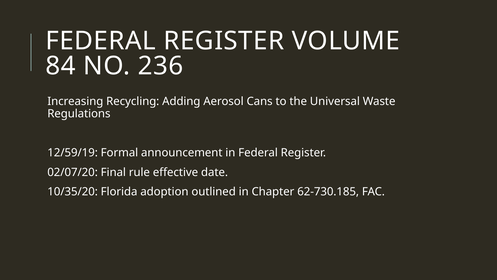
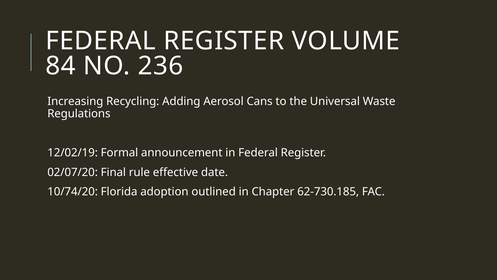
12/59/19: 12/59/19 -> 12/02/19 (73, 153)
10/35/20: 10/35/20 -> 10/74/20 (73, 192)
